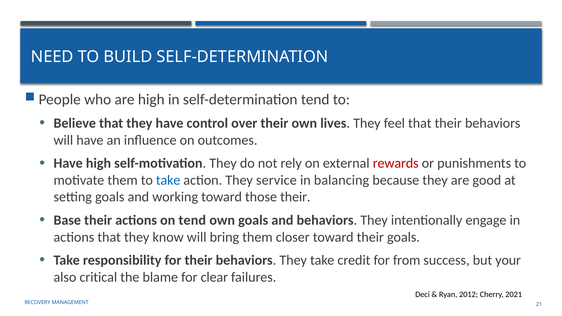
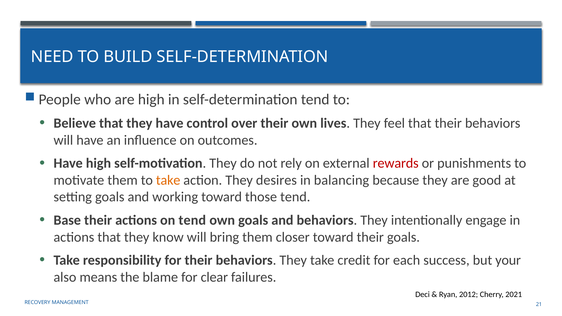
take colour: blue -> orange (168, 180)
service: service -> desires (276, 180)
those their: their -> tend (295, 197)
from: from -> each (407, 260)
critical: critical -> means (98, 277)
